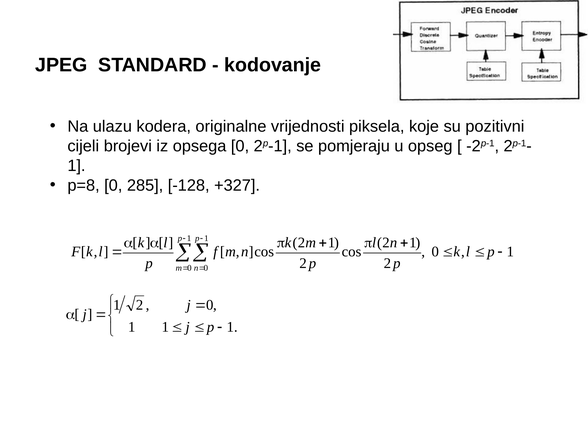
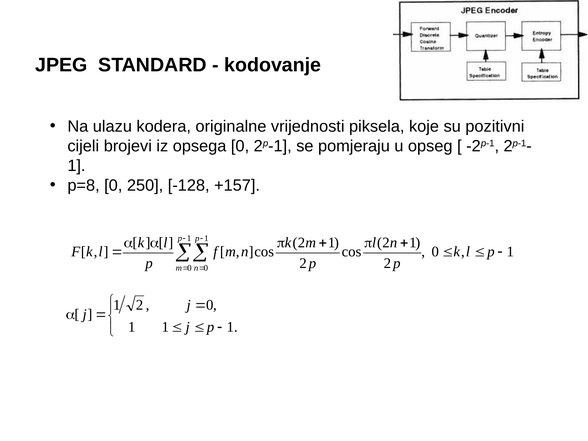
285: 285 -> 250 (145, 185)
+327: +327 -> +157 (237, 185)
